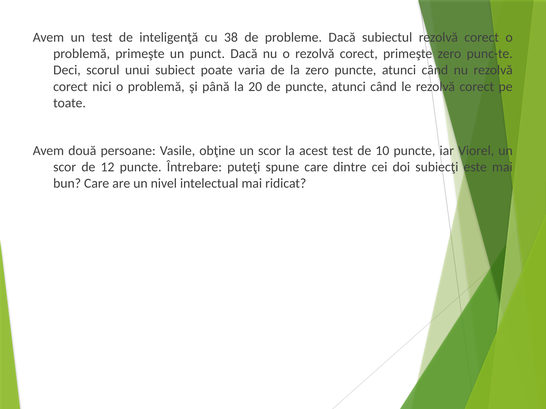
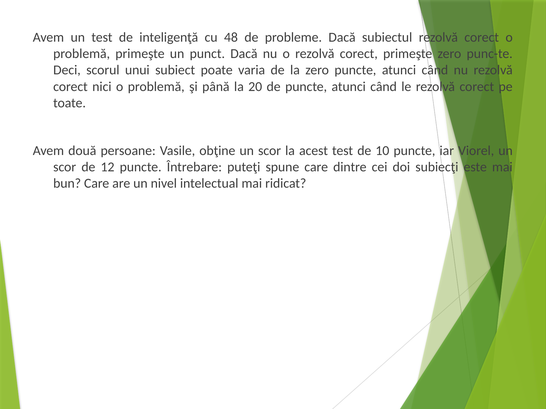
38: 38 -> 48 (231, 37)
